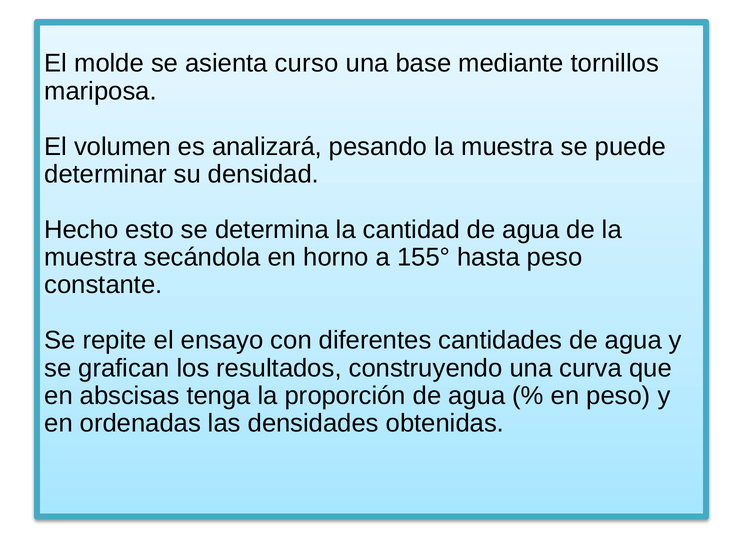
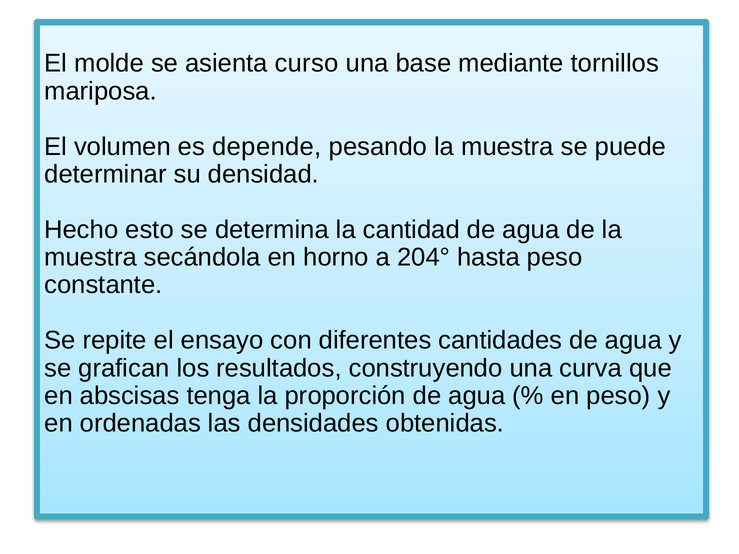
analizará: analizará -> depende (267, 147)
155°: 155° -> 204° (424, 257)
